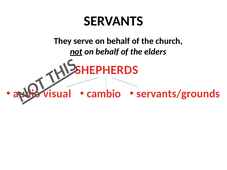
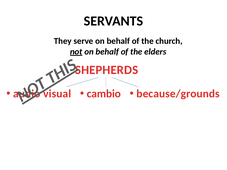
servants/grounds: servants/grounds -> because/grounds (178, 94)
